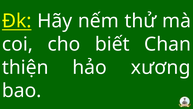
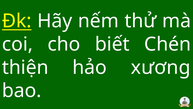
Chan: Chan -> Chén (168, 44)
